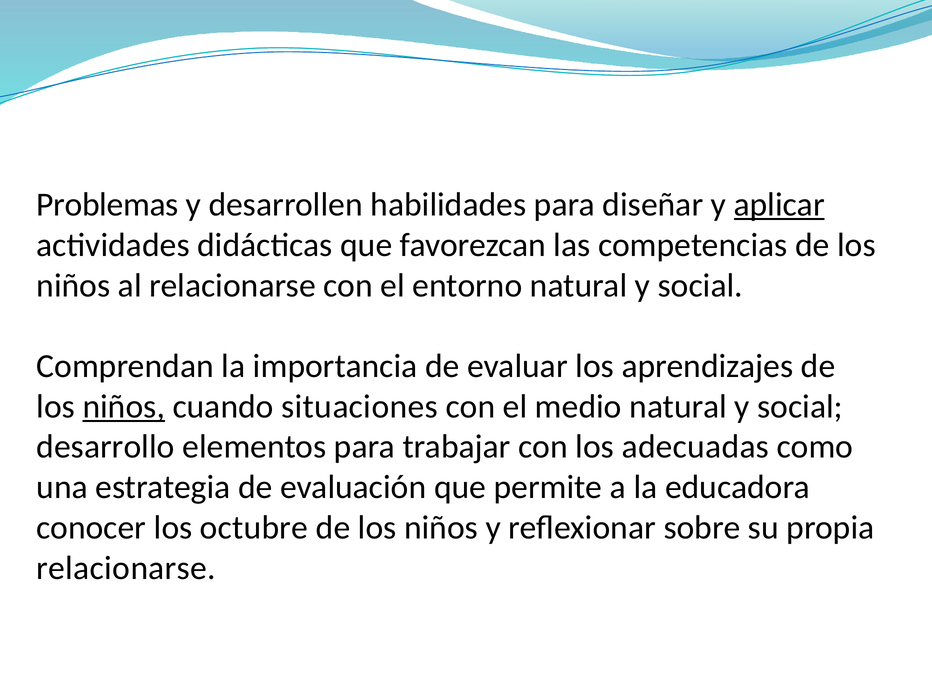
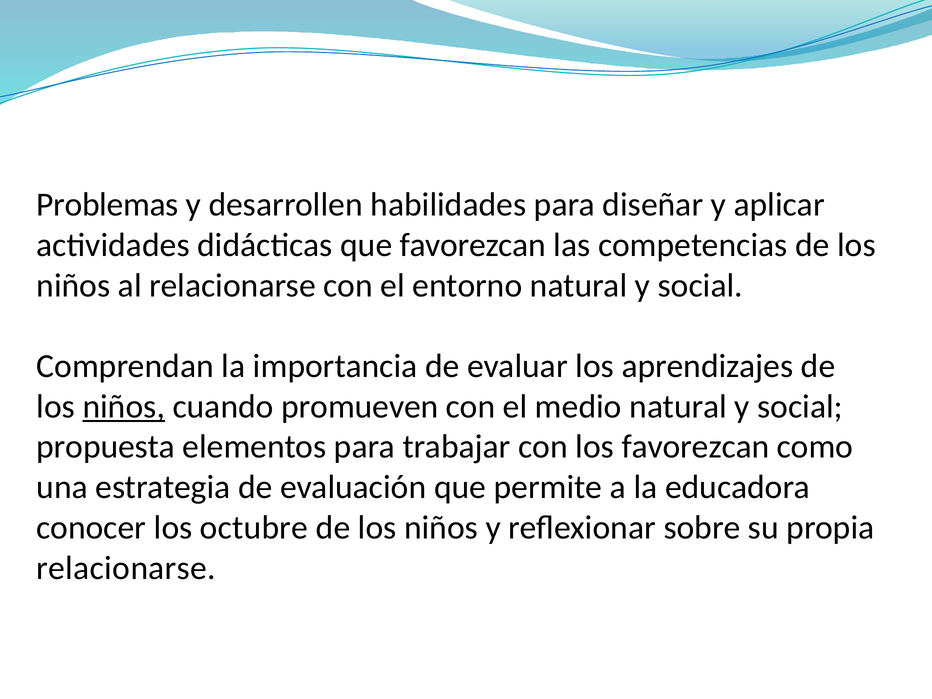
aplicar underline: present -> none (779, 205)
situaciones: situaciones -> promueven (360, 406)
desarrollo: desarrollo -> propuesta (106, 447)
los adecuadas: adecuadas -> favorezcan (696, 447)
